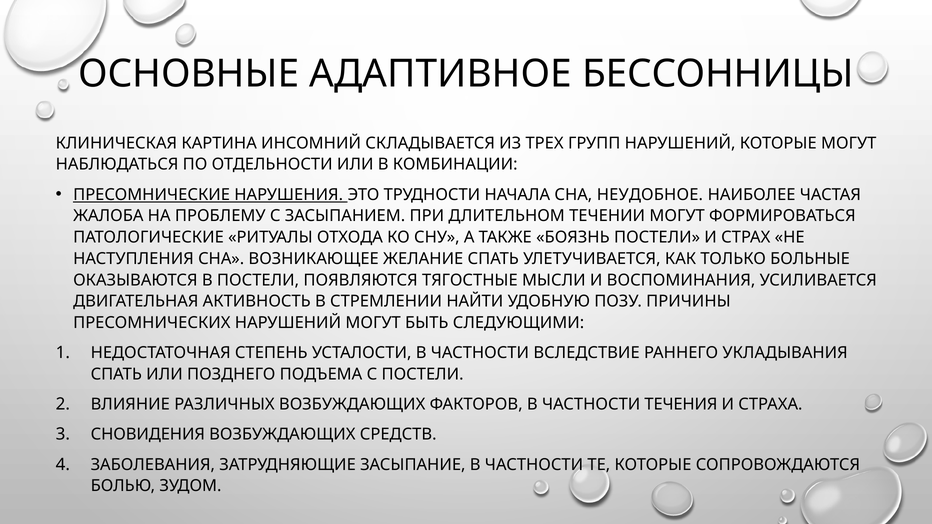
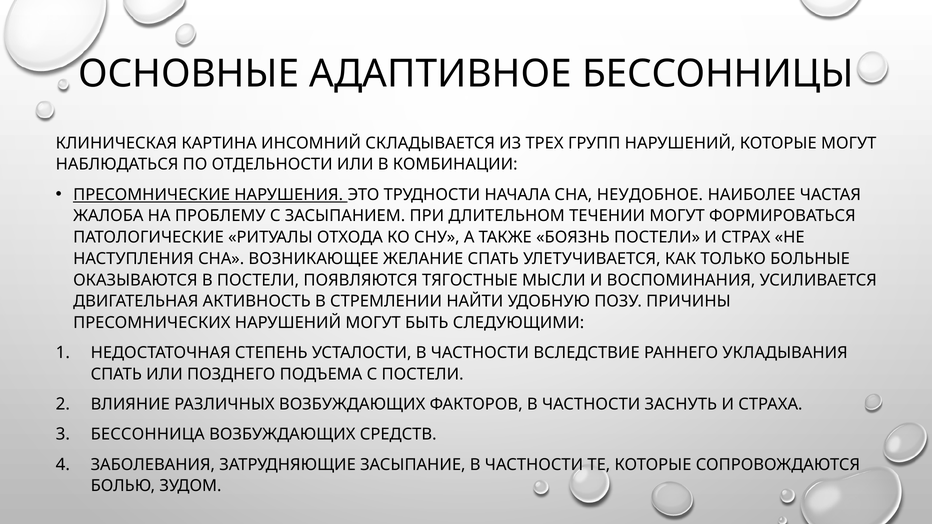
ТЕЧЕНИЯ: ТЕЧЕНИЯ -> ЗАСНУТЬ (681, 405)
СНОВИДЕНИЯ: СНОВИДЕНИЯ -> БЕССОННИЦА (148, 435)
